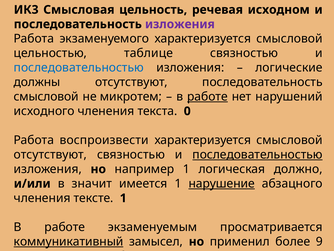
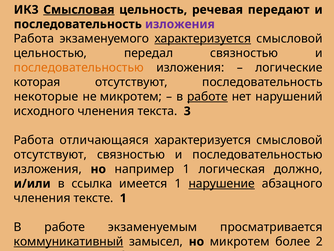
Смысловая underline: none -> present (79, 10)
исходном: исходном -> передают (279, 10)
характеризуется underline: none -> present (203, 39)
таблице: таблице -> передал (149, 53)
последовательностью colour: blue -> orange (79, 68)
должны: должны -> которая (37, 82)
смысловой: смысловой -> некоторые (46, 96)
0: 0 -> 3 (187, 111)
воспроизвести: воспроизвести -> отличающаяся (104, 140)
последовательностью underline: present -> none (258, 154)
значит: значит -> ссылка (92, 183)
применил: применил -> микротем (240, 241)
более 9: 9 -> 2 (319, 241)
